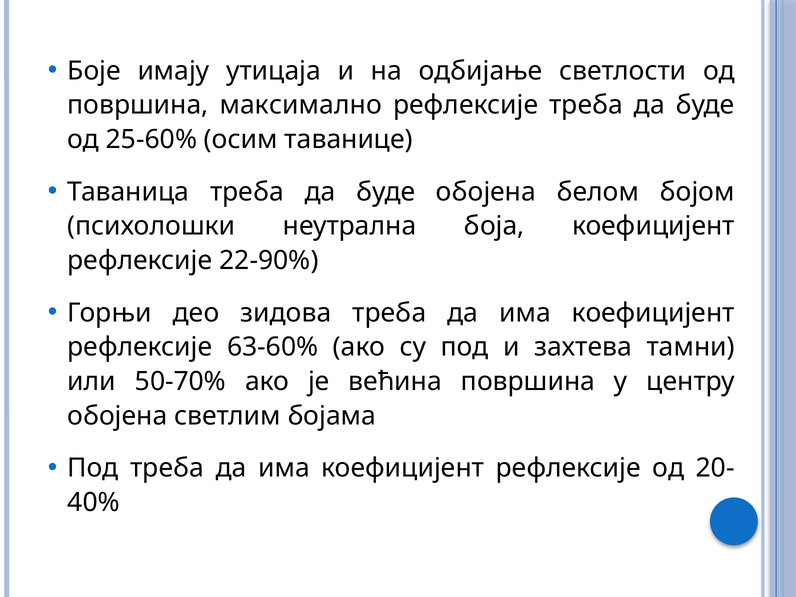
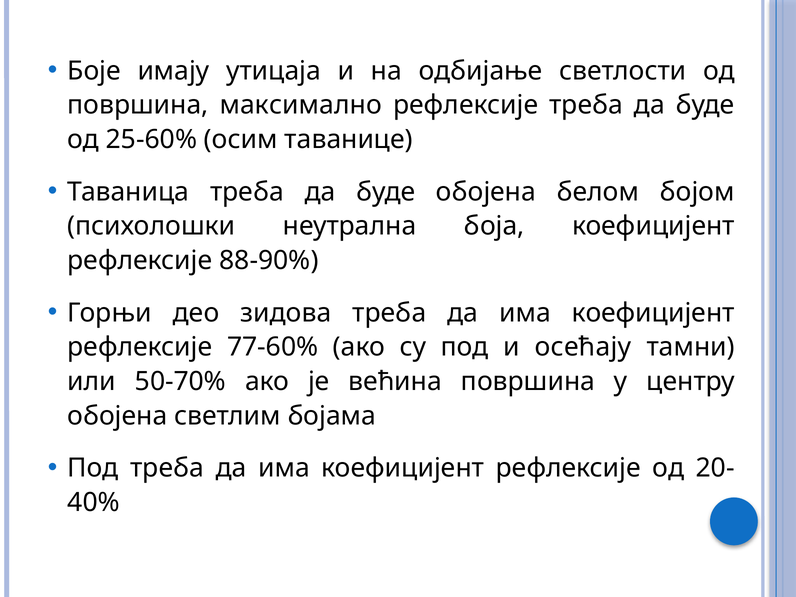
22-90%: 22-90% -> 88-90% (269, 261)
63-60%: 63-60% -> 77-60% (273, 347)
захтева: захтева -> осећају (583, 347)
